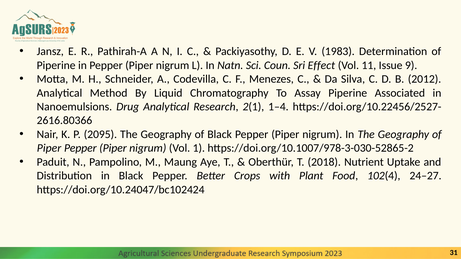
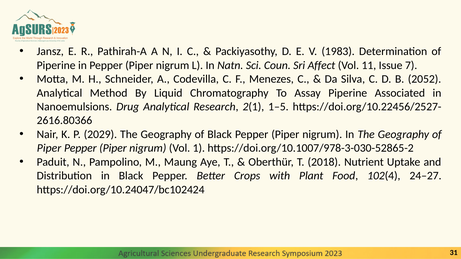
Effect: Effect -> Affect (321, 65)
9: 9 -> 7 (411, 65)
2012: 2012 -> 2052 (425, 79)
1–4: 1–4 -> 1–5 (278, 107)
2095: 2095 -> 2029 (100, 134)
